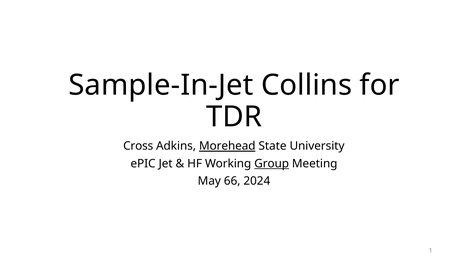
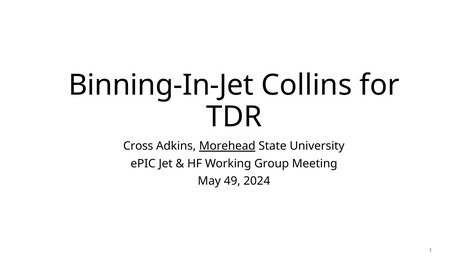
Sample-In-Jet: Sample-In-Jet -> Binning-In-Jet (161, 85)
Group underline: present -> none (272, 164)
66: 66 -> 49 (232, 181)
